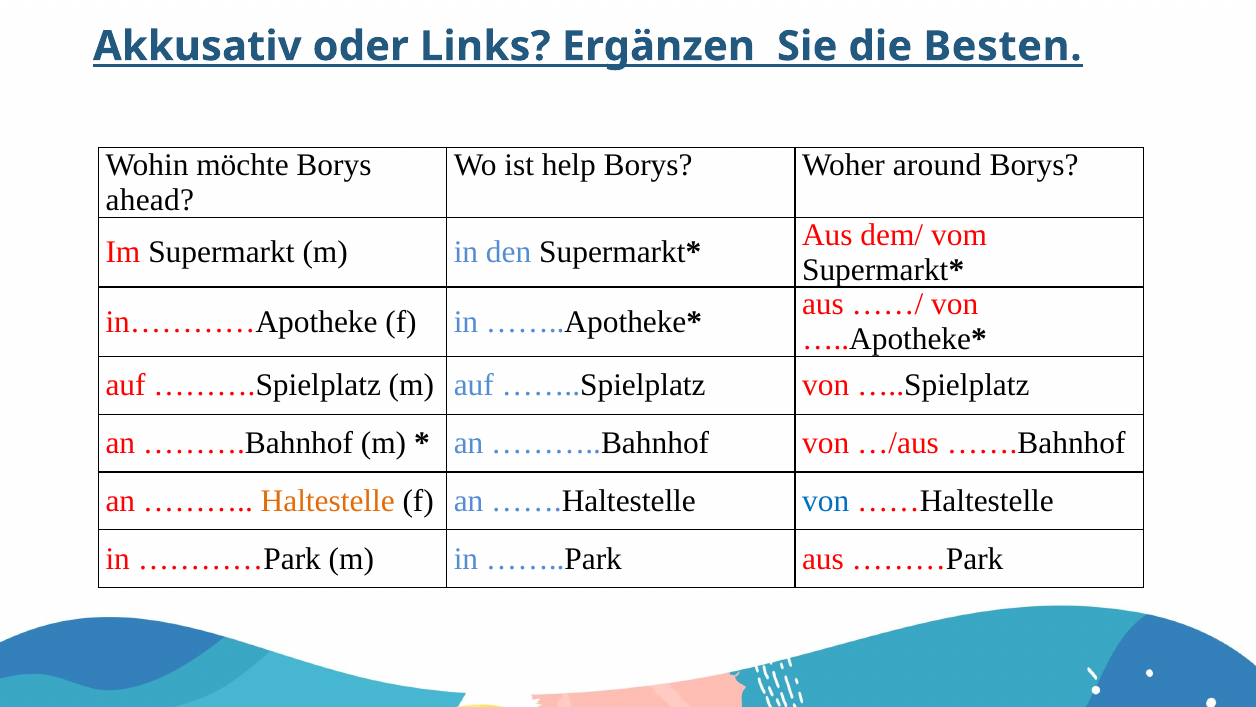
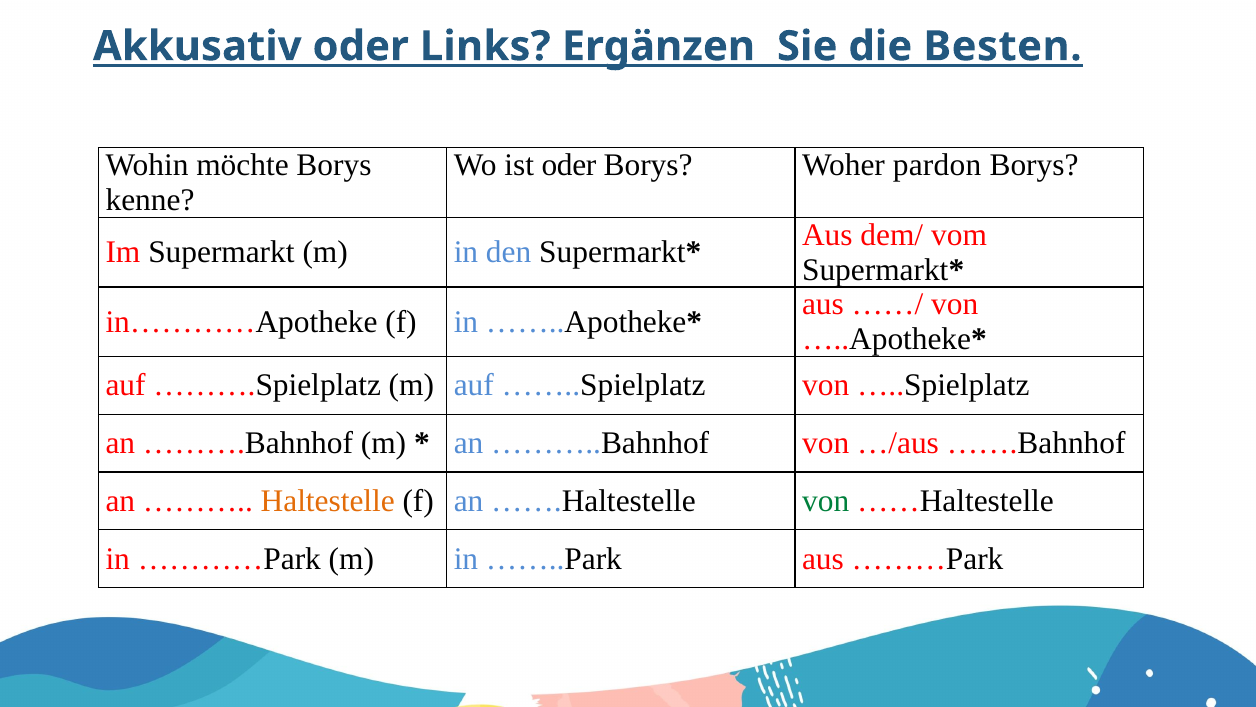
ist help: help -> oder (569, 165)
around: around -> pardon (937, 165)
ahead: ahead -> kenne (150, 200)
von colour: blue -> green (826, 501)
